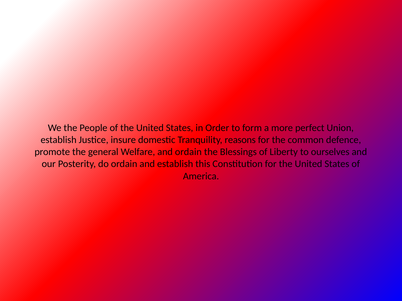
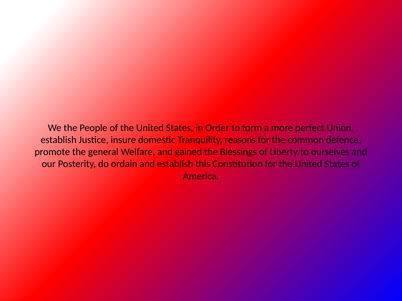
and ordain: ordain -> gained (188, 152)
